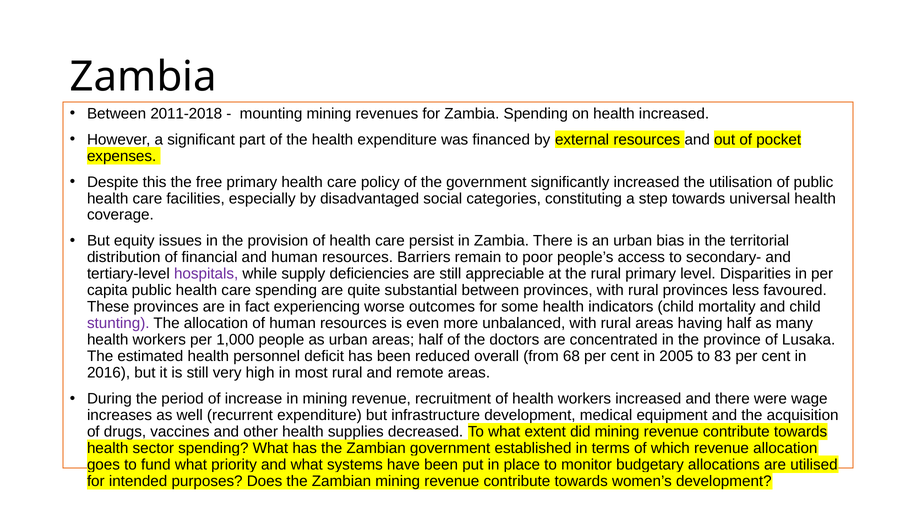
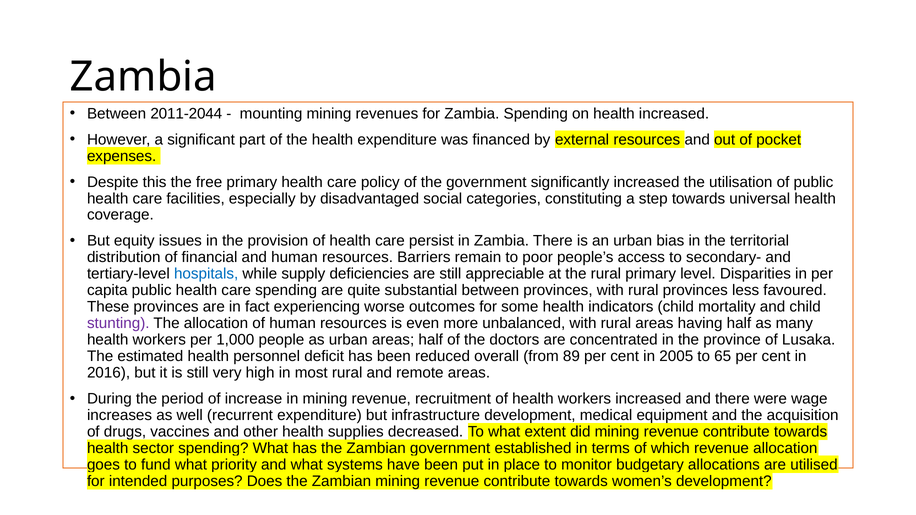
2011-2018: 2011-2018 -> 2011-2044 (186, 114)
hospitals colour: purple -> blue (206, 274)
68: 68 -> 89 (571, 356)
83: 83 -> 65 (723, 356)
